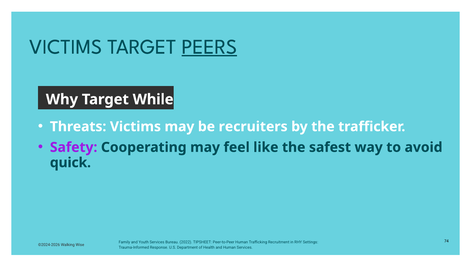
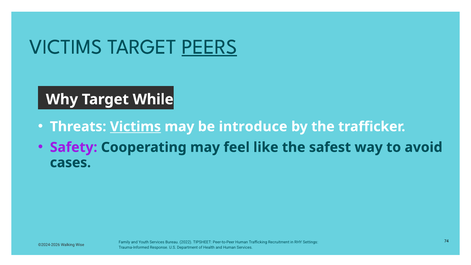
Victims underline: none -> present (135, 127)
recruiters: recruiters -> introduce (253, 127)
quick: quick -> cases (70, 163)
